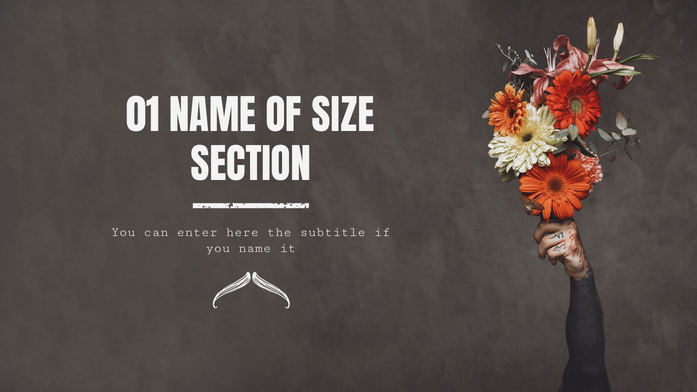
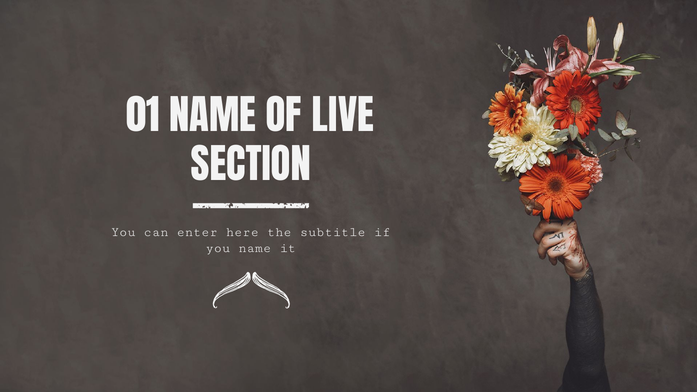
SIZE: SIZE -> LIVE (343, 118)
